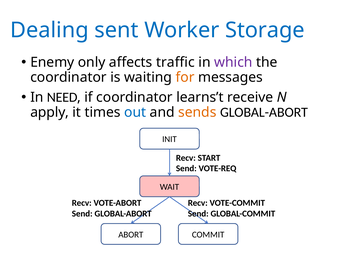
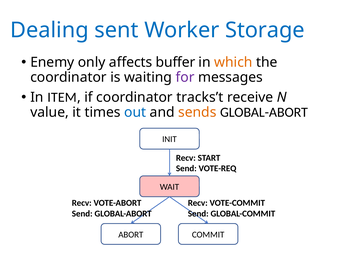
traffic: traffic -> buffer (176, 62)
which colour: purple -> orange (233, 62)
for colour: orange -> purple (185, 77)
NEED: NEED -> ITEM (62, 97)
learns’t: learns’t -> tracks’t (200, 97)
apply: apply -> value (50, 112)
